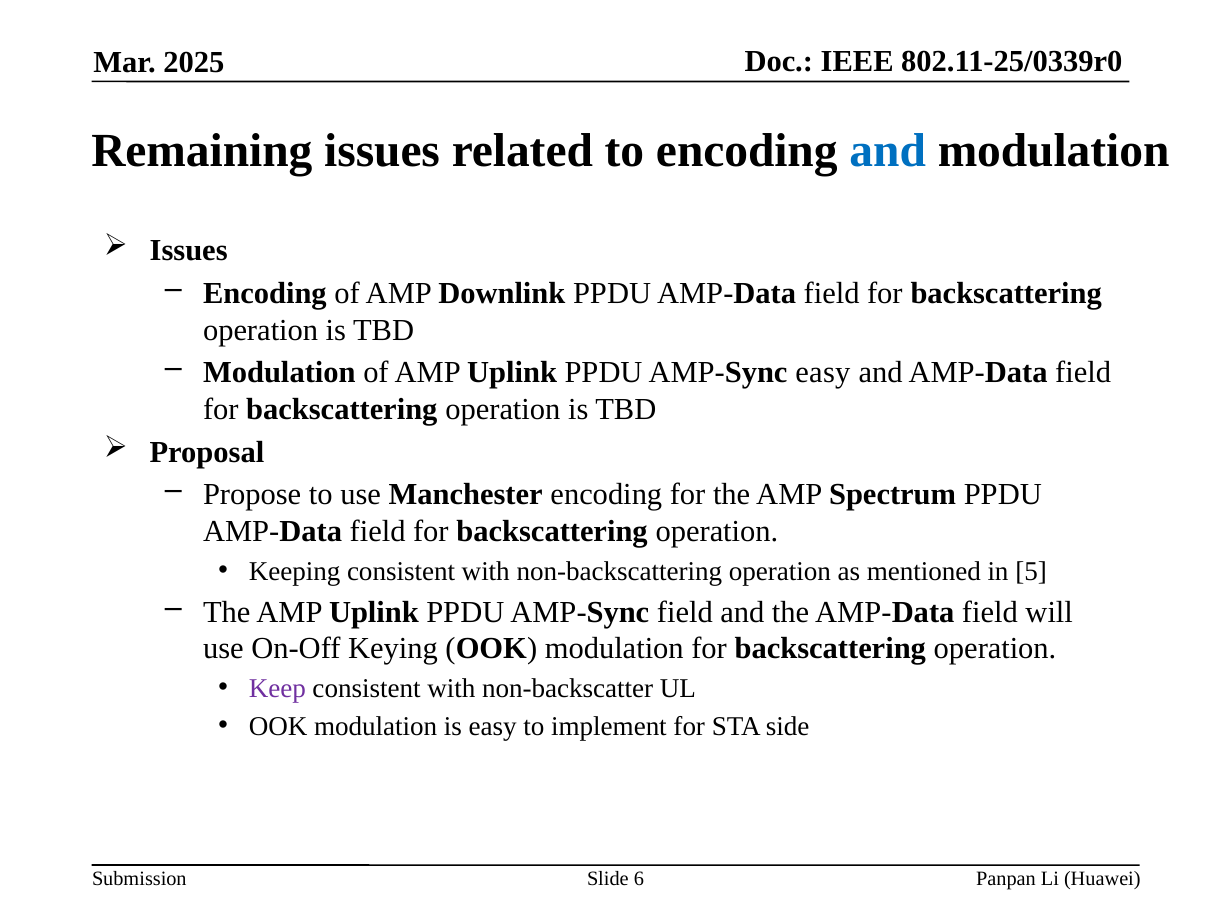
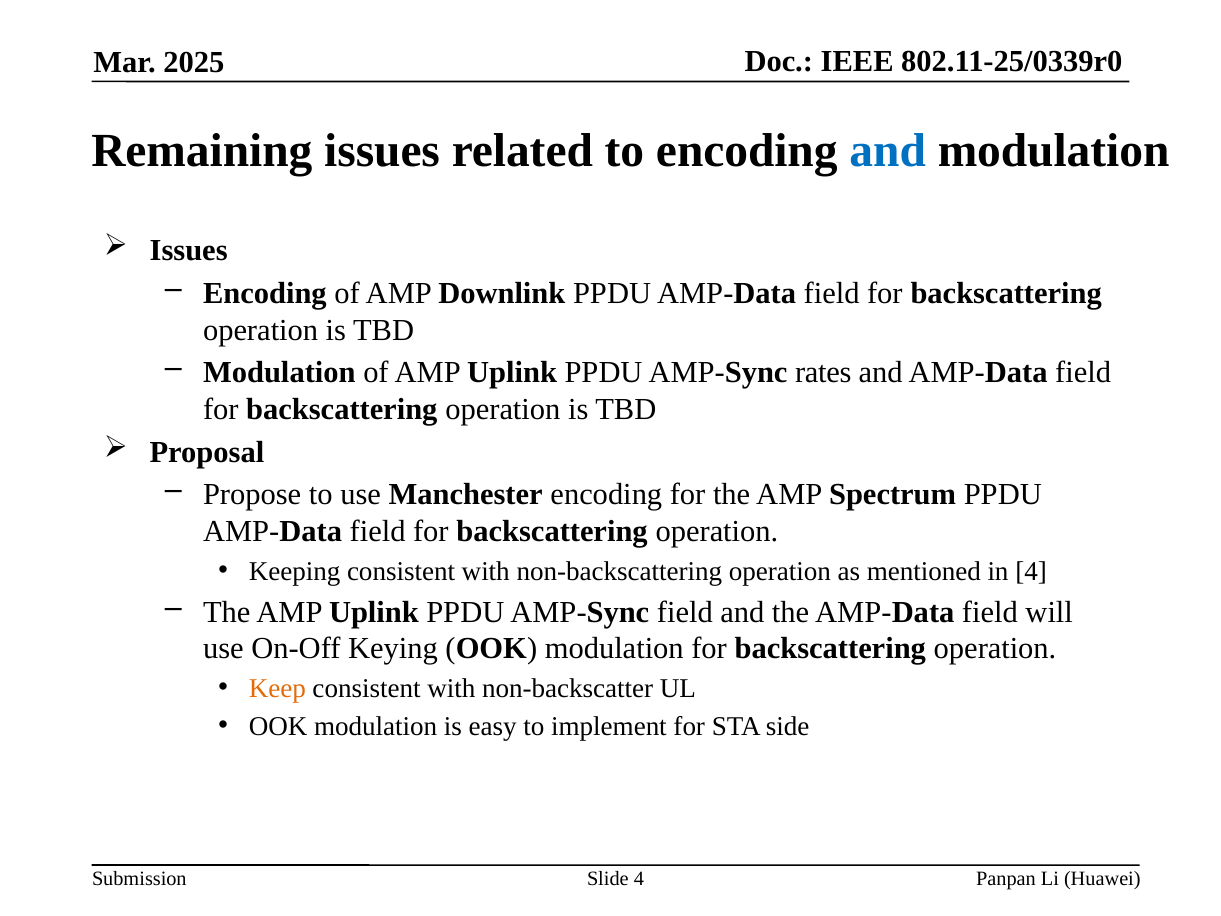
AMP-Sync easy: easy -> rates (823, 373)
in 5: 5 -> 4 (1031, 571)
Keep colour: purple -> orange (277, 688)
Slide 6: 6 -> 4 (639, 878)
